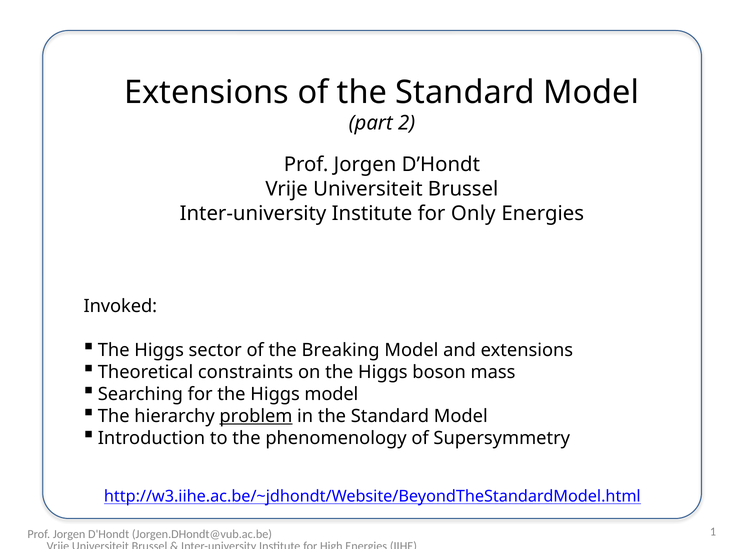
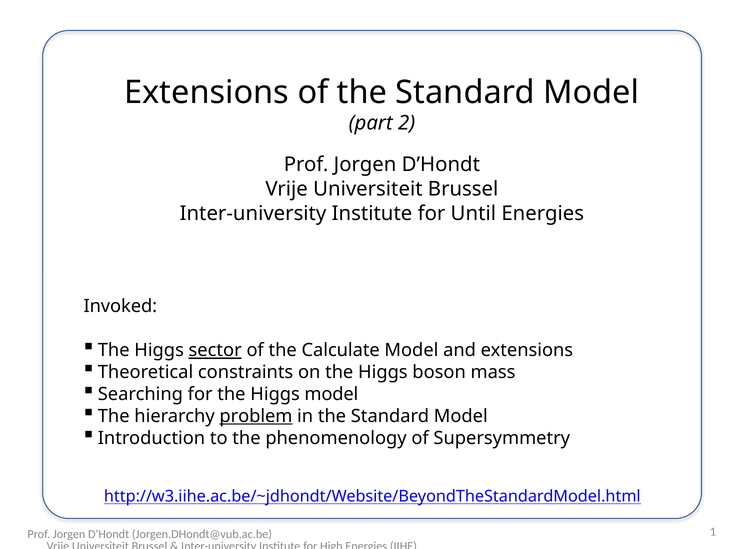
Only: Only -> Until (473, 214)
sector underline: none -> present (215, 350)
Breaking: Breaking -> Calculate (341, 350)
